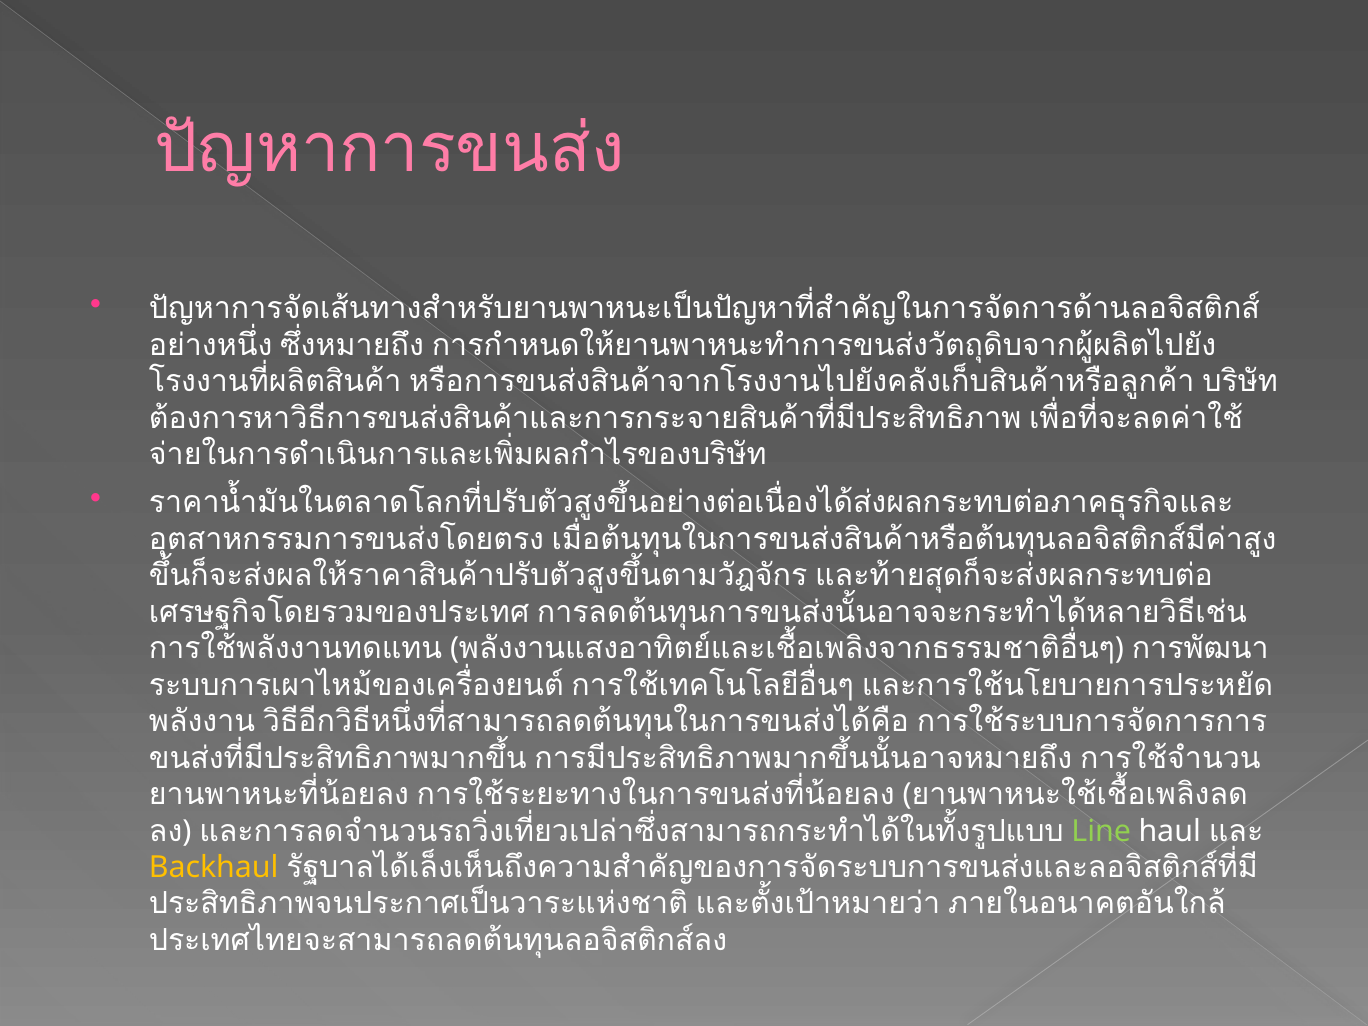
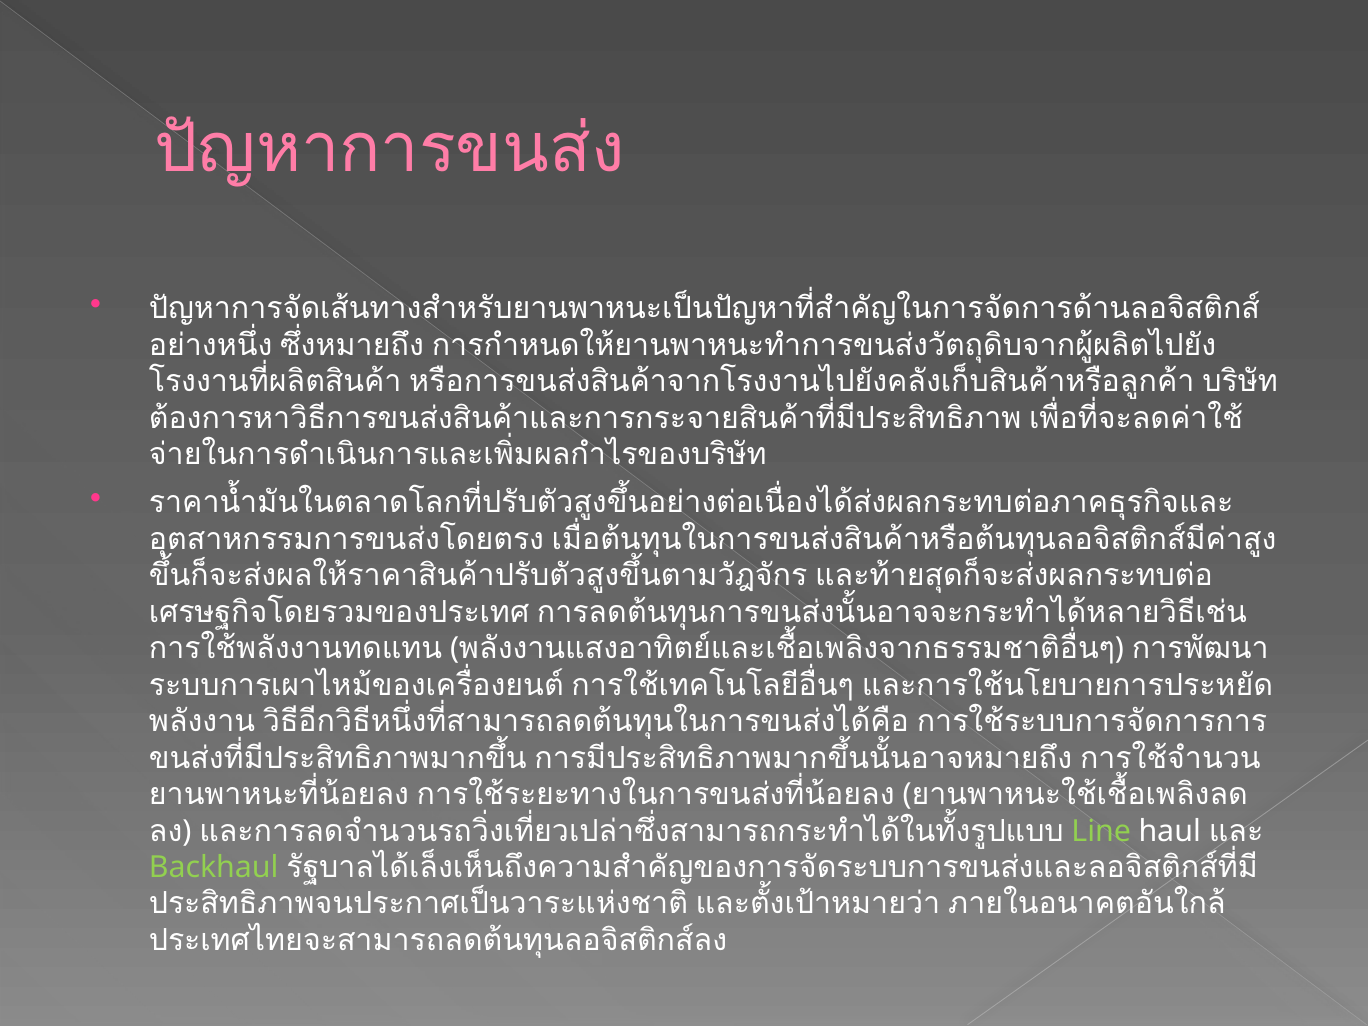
Backhaul colour: yellow -> light green (214, 867)
